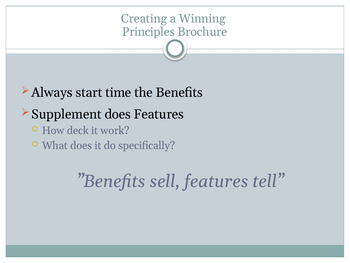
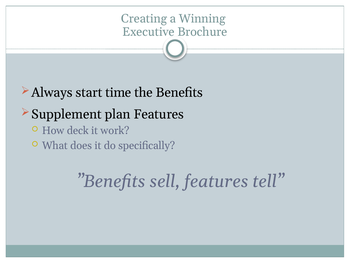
Principles: Principles -> Executive (148, 32)
Supplement does: does -> plan (118, 114)
